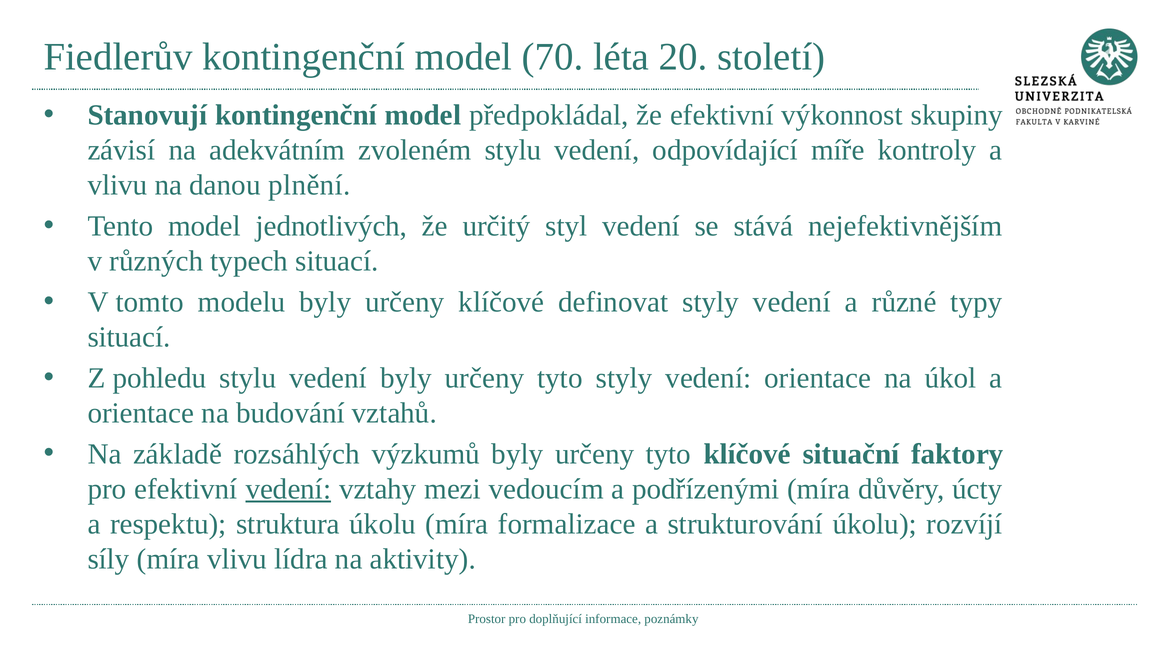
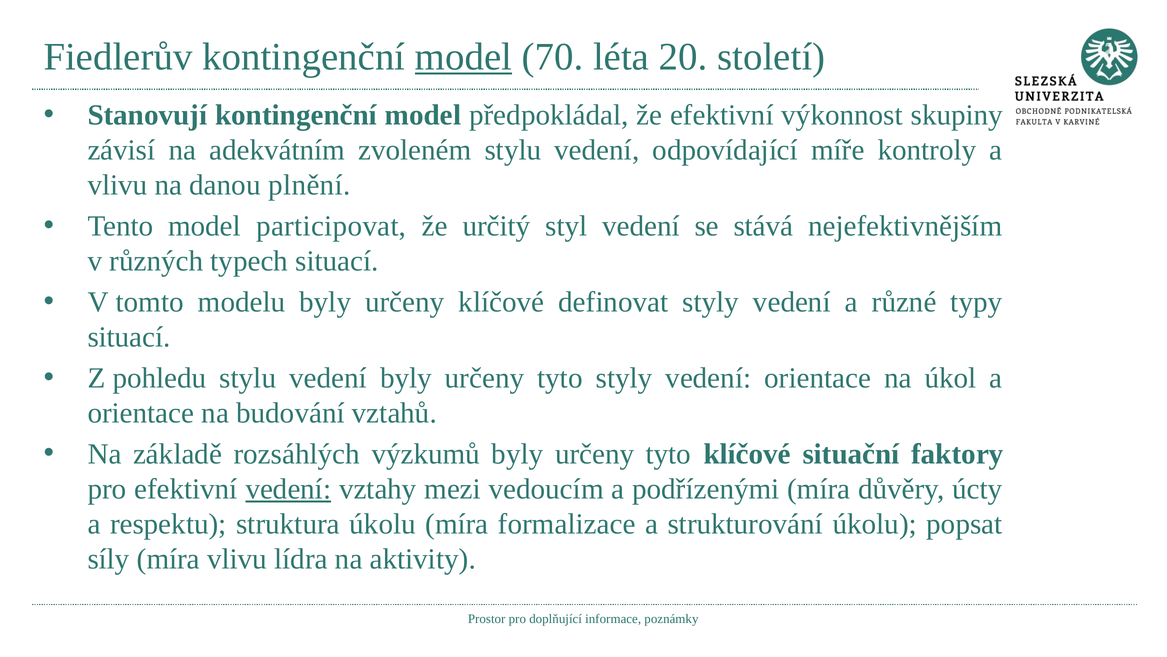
model underline: none -> present (464, 57)
jednotlivých: jednotlivých -> participovat (331, 226)
rozvíjí: rozvíjí -> popsat (964, 524)
